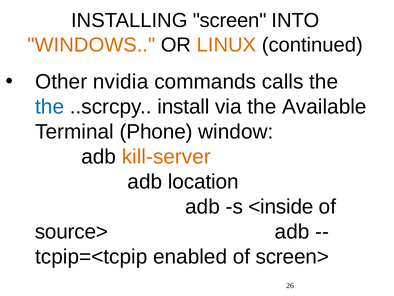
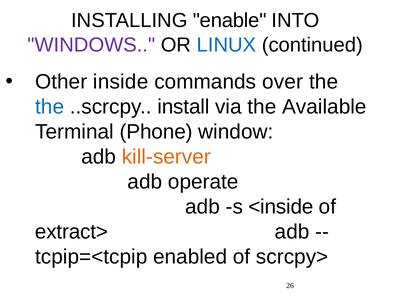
screen: screen -> enable (230, 20)
WINDOWS colour: orange -> purple (91, 45)
LINUX colour: orange -> blue (226, 45)
nvidia: nvidia -> inside (121, 82)
calls: calls -> over (283, 82)
location: location -> operate (203, 181)
source>: source> -> extract> (71, 231)
screen>: screen> -> scrcpy> (292, 256)
